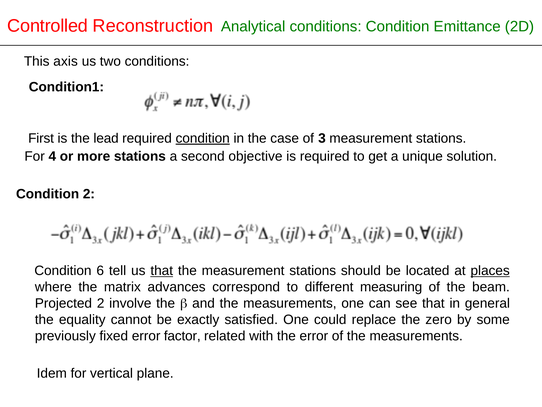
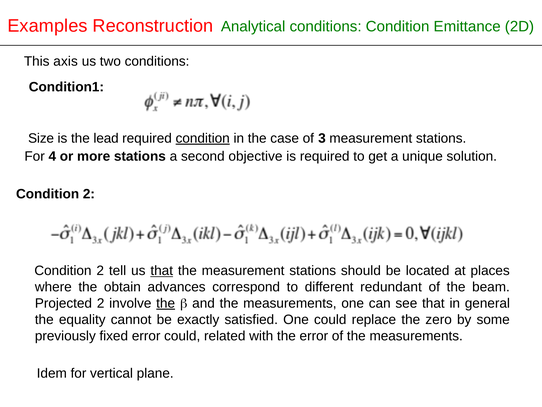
Controlled: Controlled -> Examples (48, 26)
First: First -> Size (41, 138)
6: 6 -> 2 (100, 270)
places underline: present -> none (490, 270)
matrix: matrix -> obtain (122, 287)
measuring: measuring -> redundant (391, 287)
the underline: none -> present (166, 303)
error factor: factor -> could (182, 335)
